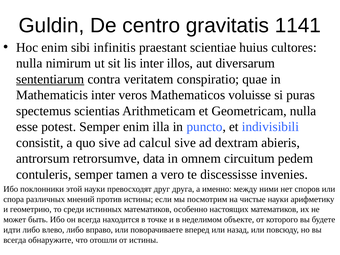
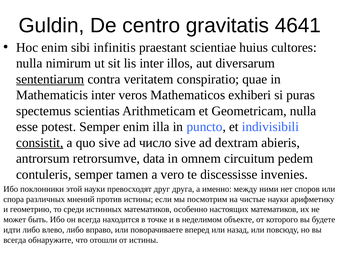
1141: 1141 -> 4641 (298, 26)
voluisse: voluisse -> exhiberi (250, 95)
consistit underline: none -> present (40, 143)
calcul: calcul -> число (155, 143)
